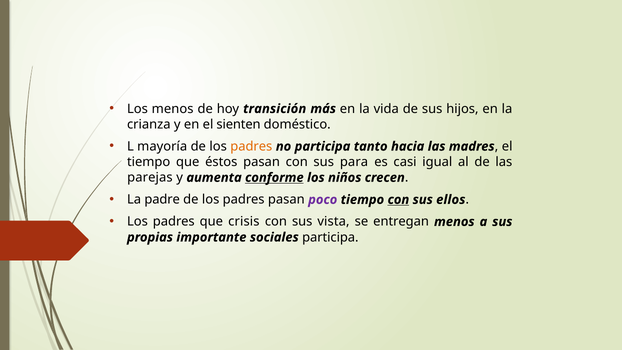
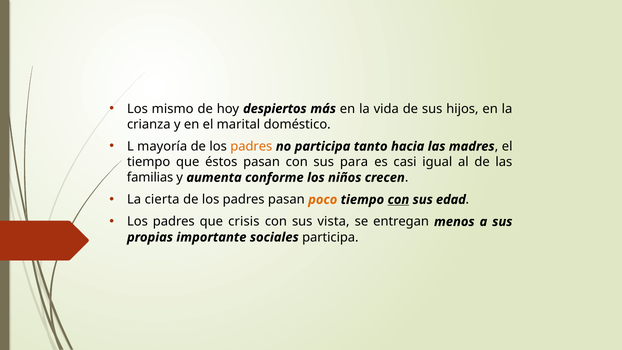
Los menos: menos -> mismo (173, 109)
transición: transición -> despiertos (275, 109)
sienten: sienten -> marital (238, 124)
parejas: parejas -> familias (150, 178)
conforme underline: present -> none (274, 178)
padre: padre -> cierta (162, 200)
poco colour: purple -> orange (323, 200)
ellos: ellos -> edad (451, 200)
